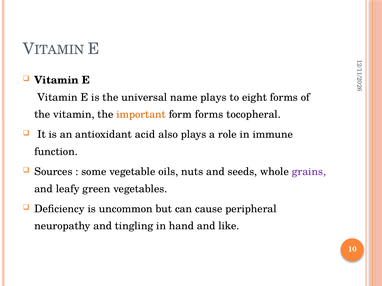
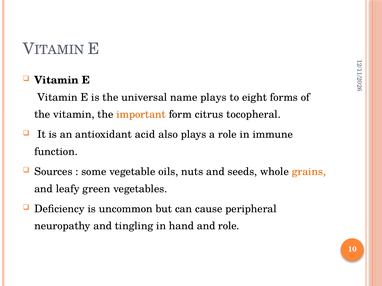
form forms: forms -> citrus (209, 115)
grains colour: purple -> orange (309, 172)
and like: like -> role (229, 226)
